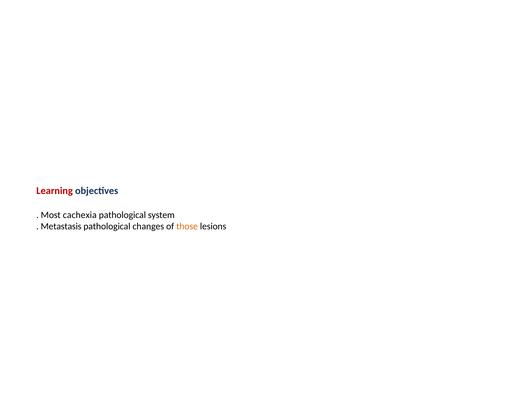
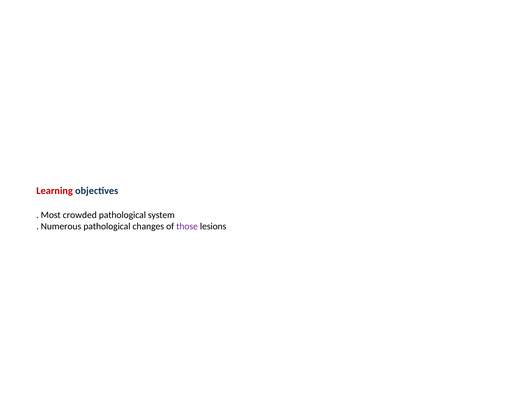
cachexia: cachexia -> crowded (80, 215)
Metastasis: Metastasis -> Numerous (61, 226)
those colour: orange -> purple (187, 226)
